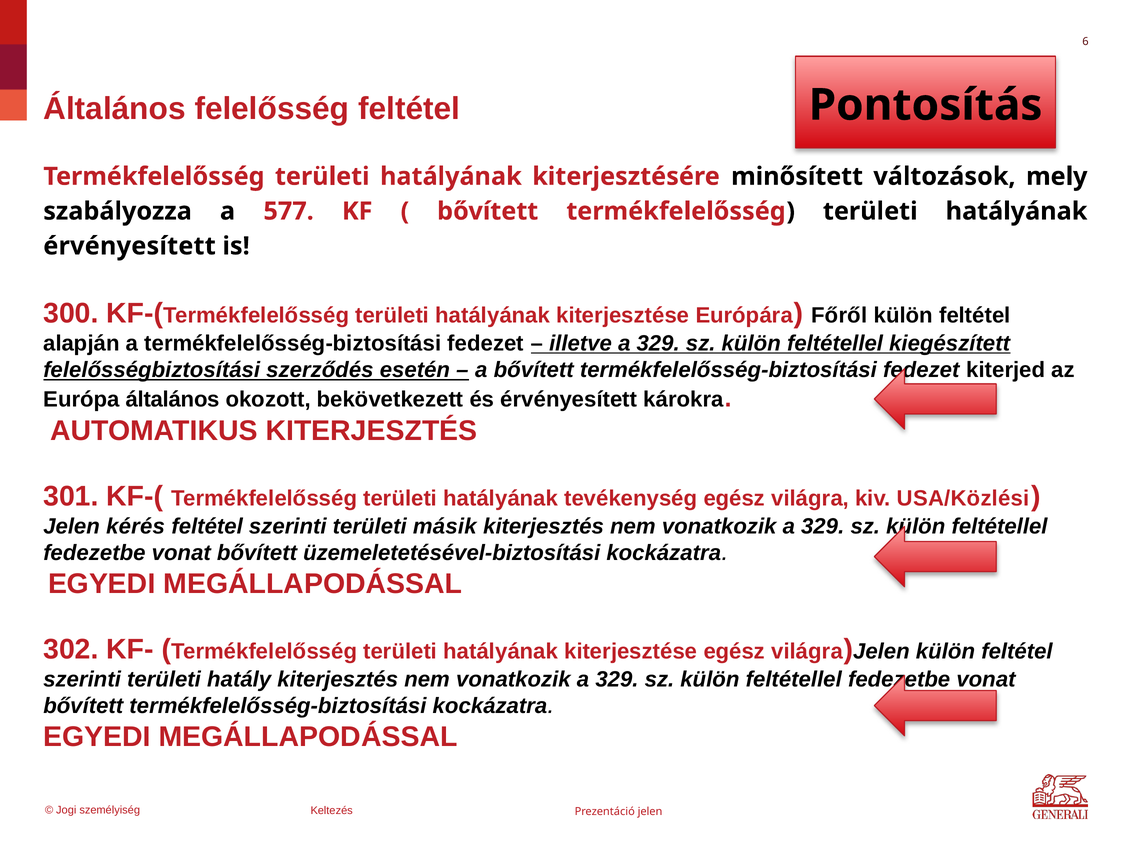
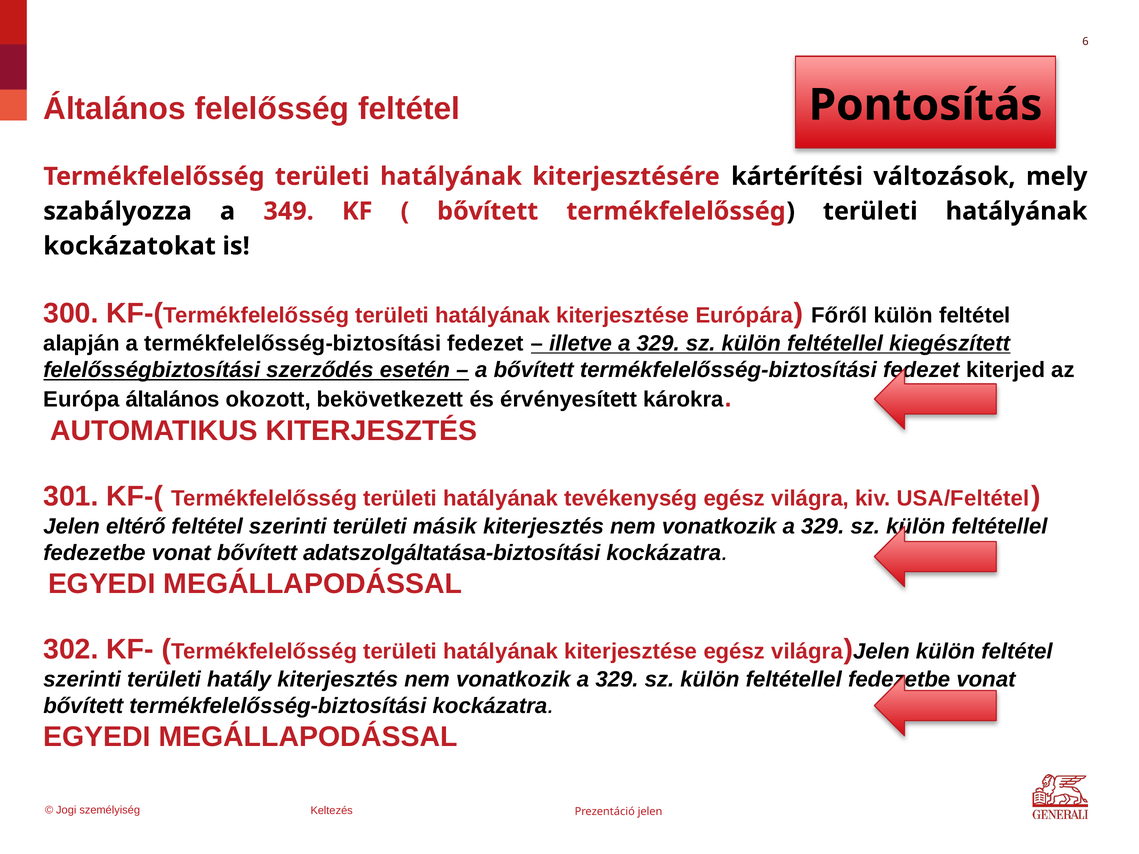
minősített: minősített -> kártérítési (797, 177)
577: 577 -> 349 (289, 211)
érvényesített: érvényesített -> kockázatokat (130, 246)
USA/Közlési: USA/Közlési -> USA/Feltétel (963, 499)
kérés: kérés -> eltérő (136, 527)
üzemeletetésével-biztosítási: üzemeletetésével-biztosítási -> adatszolgáltatása-biztosítási (452, 553)
